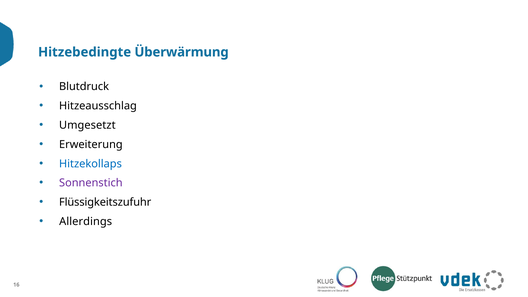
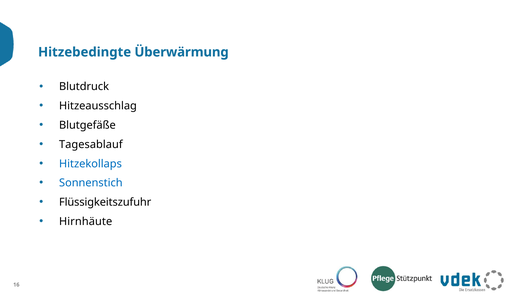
Umgesetzt: Umgesetzt -> Blutgefäße (87, 125)
Erweiterung: Erweiterung -> Tagesablauf (91, 144)
Sonnenstich colour: purple -> blue (91, 183)
Allerdings: Allerdings -> Hirnhäute (86, 221)
